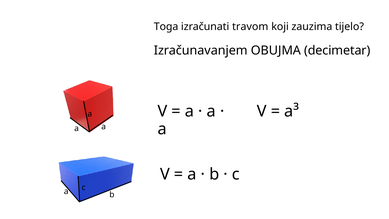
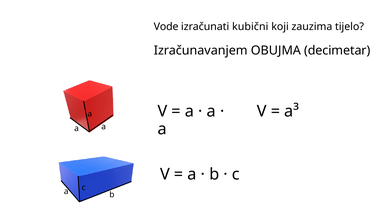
Toga: Toga -> Vode (166, 27)
travom: travom -> kubični (250, 27)
